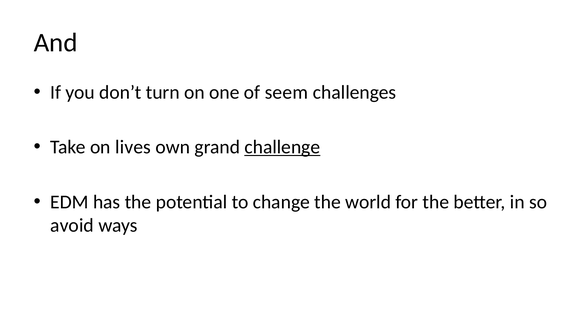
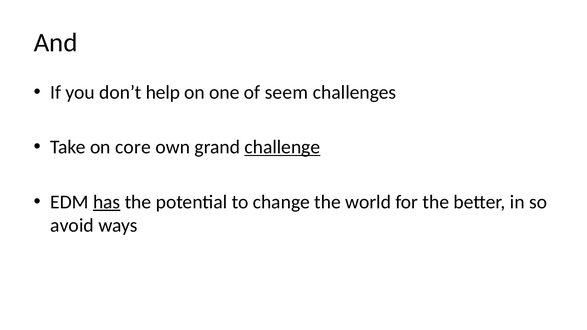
turn: turn -> help (163, 92)
lives: lives -> core (133, 147)
has underline: none -> present (107, 202)
